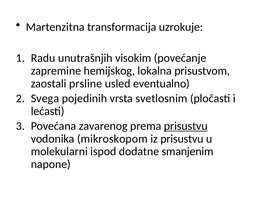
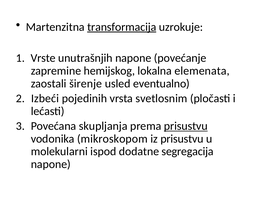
transformacija underline: none -> present (122, 27)
Radu: Radu -> Vrste (43, 58)
unutrašnjih visokim: visokim -> napone (133, 58)
prisustvom: prisustvom -> elemenata (202, 71)
prsline: prsline -> širenje (86, 83)
Svega: Svega -> Izbeći (45, 98)
zavarenog: zavarenog -> skupljanja (103, 126)
smanjenim: smanjenim -> segregacija (188, 151)
